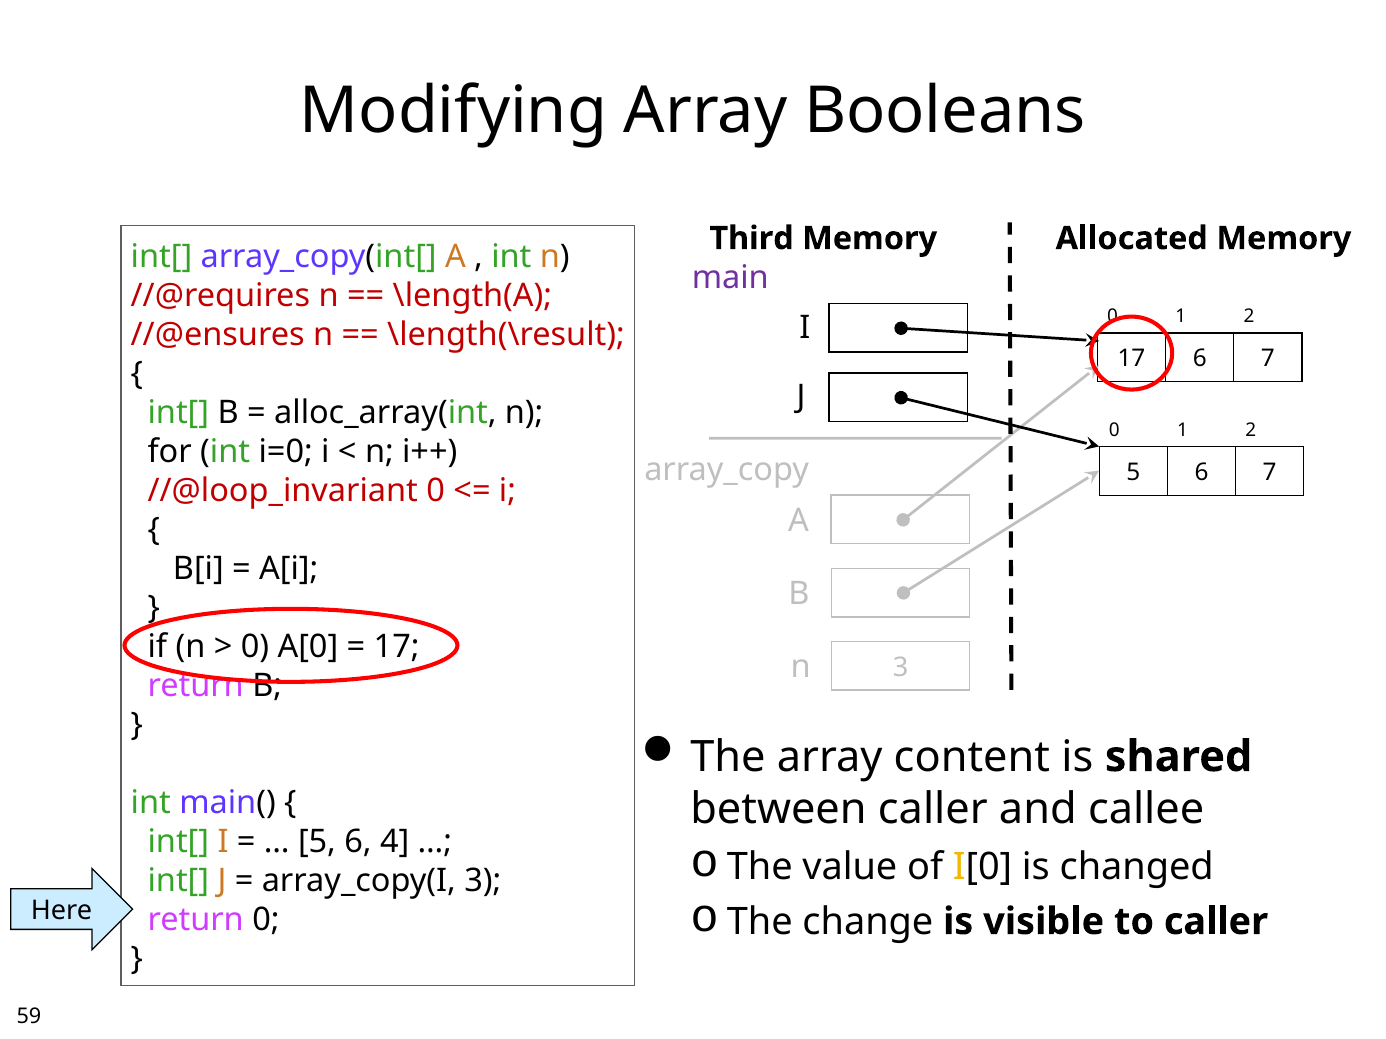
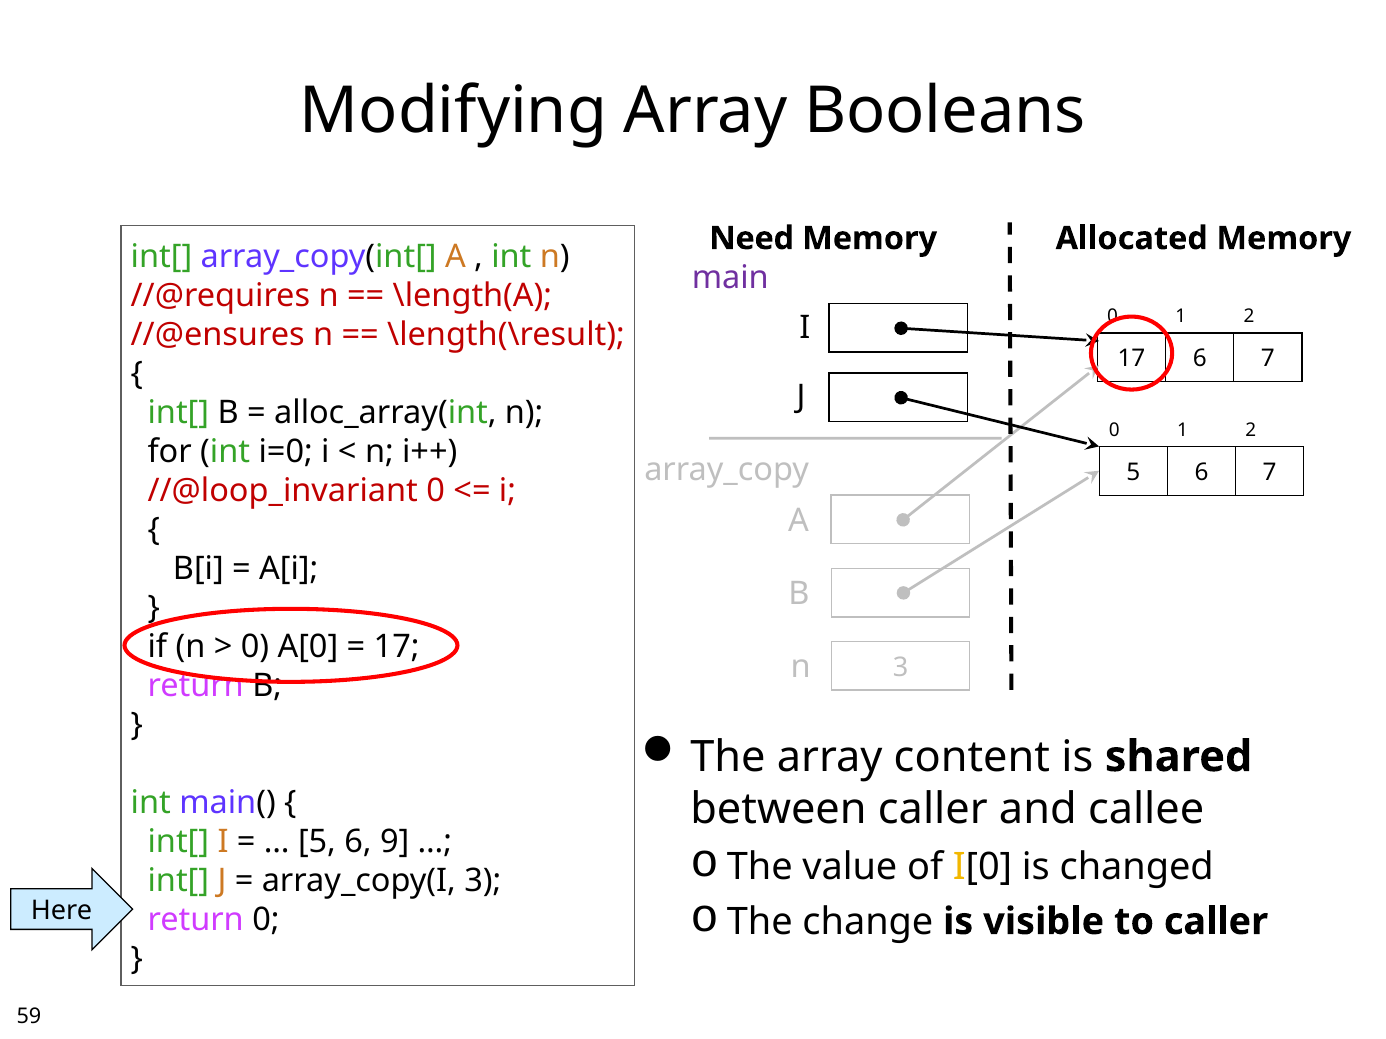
Third: Third -> Need (752, 239)
4: 4 -> 9 (395, 842)
